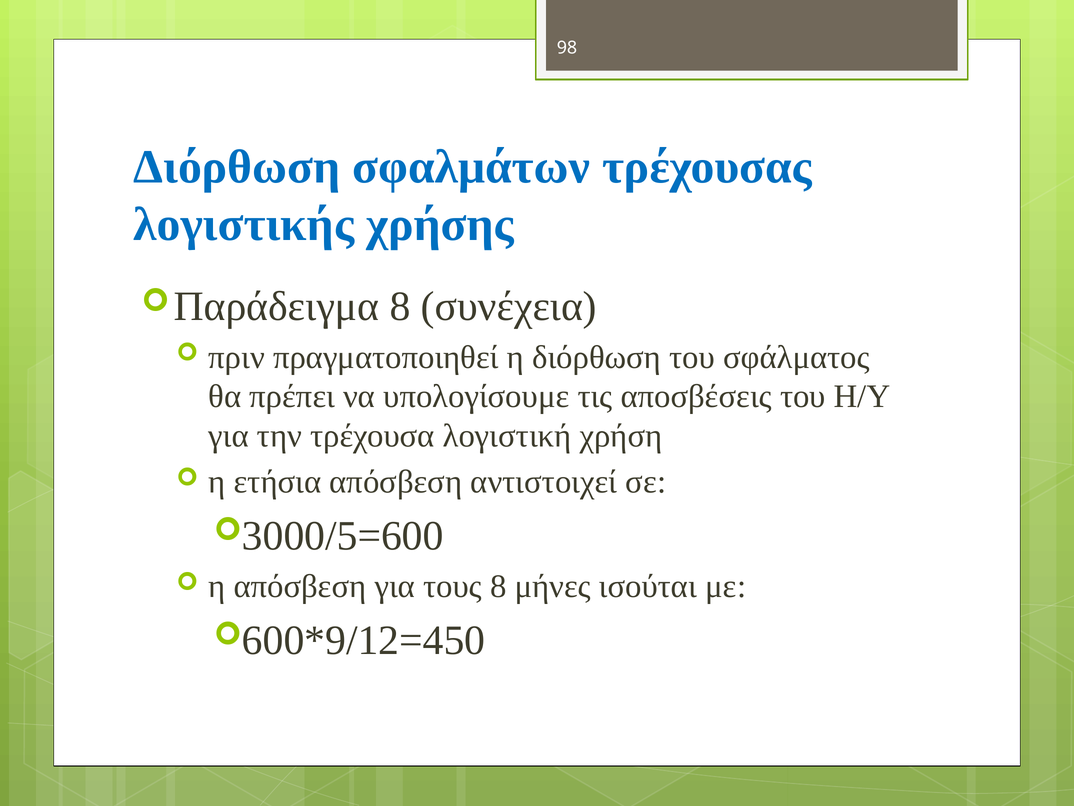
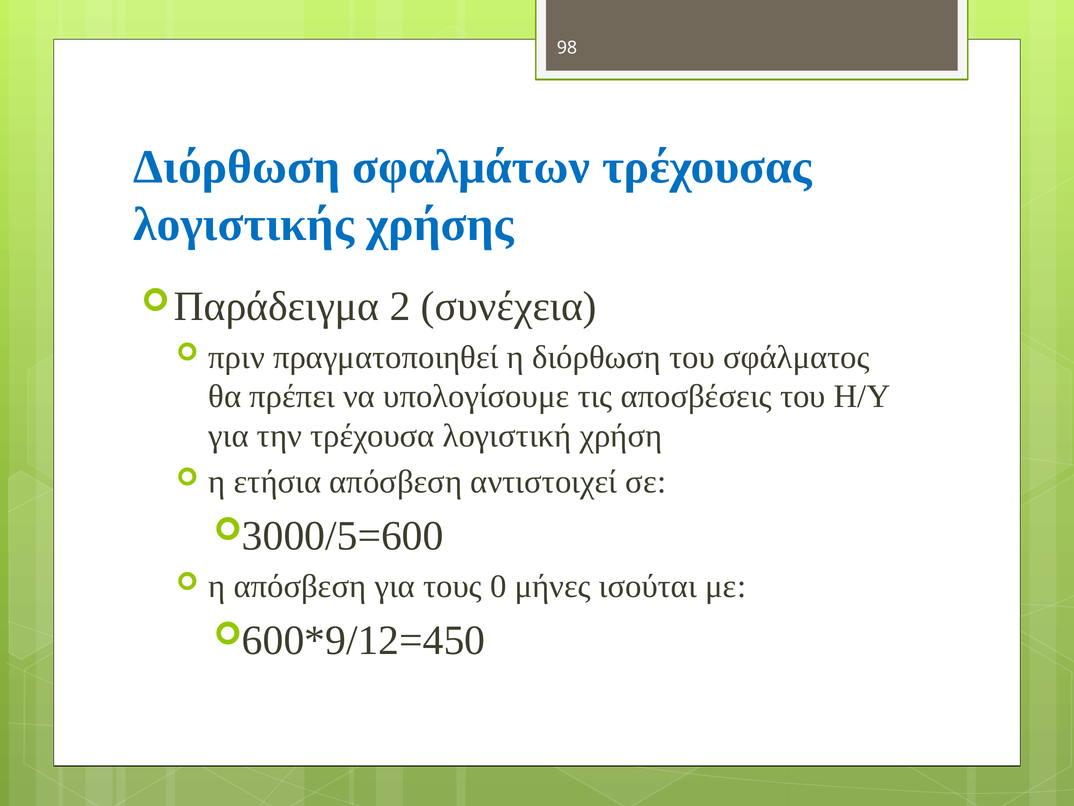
8: 8 -> 2 (400, 306)
τους 8: 8 -> 0 (498, 586)
